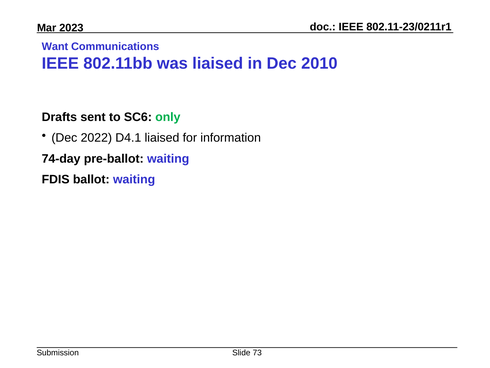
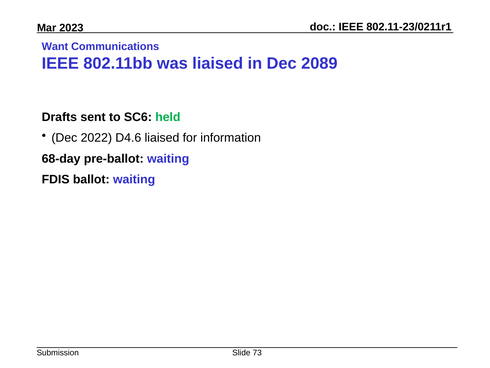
2010: 2010 -> 2089 (319, 63)
only: only -> held (168, 117)
D4.1: D4.1 -> D4.6 (128, 138)
74-day: 74-day -> 68-day (61, 159)
